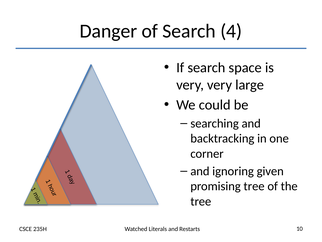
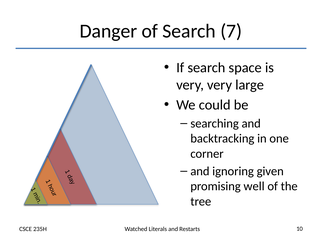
4: 4 -> 7 (231, 31)
promising tree: tree -> well (254, 186)
